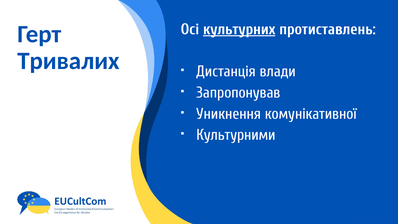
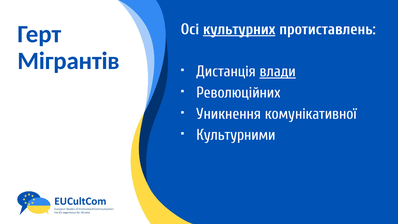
Тривалих: Тривалих -> Мігрантів (68, 61)
влади underline: none -> present (278, 71)
Запропонував: Запропонував -> Революційних (238, 92)
